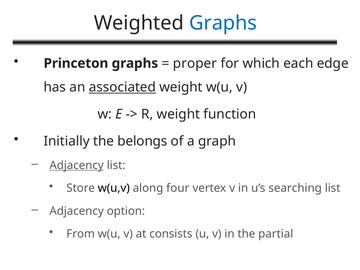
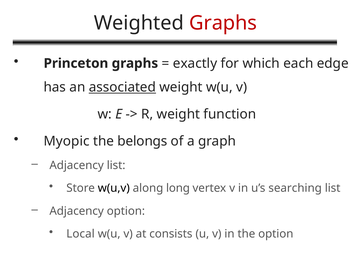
Graphs colour: blue -> red (223, 23)
proper: proper -> exactly (195, 63)
Initially: Initially -> Myopic (67, 141)
Adjacency underline: present -> none (77, 165)
four: four -> long (178, 188)
From: From -> Local (81, 234)
the partial: partial -> option (276, 234)
